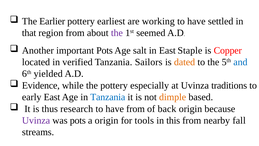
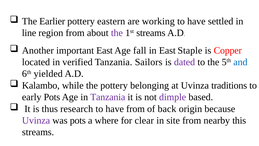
earliest: earliest -> eastern (111, 21)
that: that -> line (29, 33)
1st seemed: seemed -> streams (151, 33)
important Pots: Pots -> East (105, 50)
salt: salt -> fall (140, 50)
dated colour: orange -> purple (185, 62)
Evidence: Evidence -> Kalambo (41, 85)
especially: especially -> belonging (150, 85)
early East: East -> Pots (52, 97)
Tanzania colour: blue -> purple (108, 97)
dimple colour: orange -> purple (173, 97)
a origin: origin -> where (107, 120)
tools: tools -> clear (144, 120)
this: this -> site (173, 120)
fall: fall -> this (239, 120)
